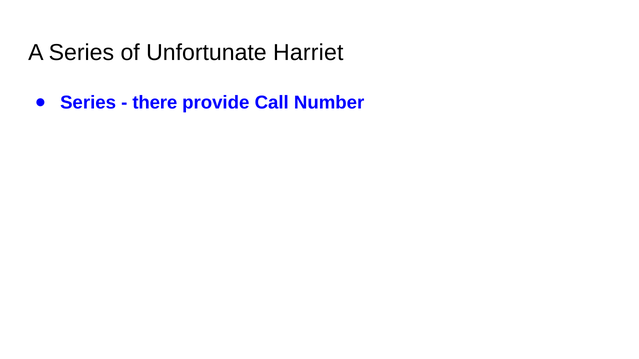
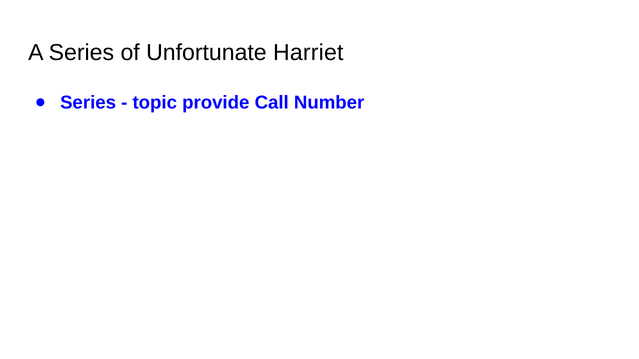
there: there -> topic (155, 103)
